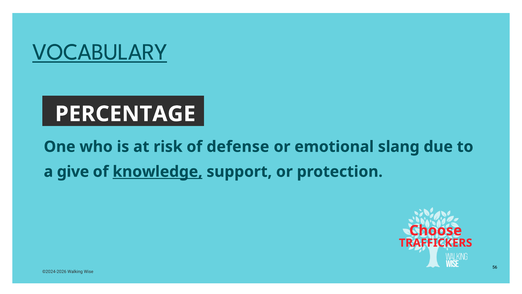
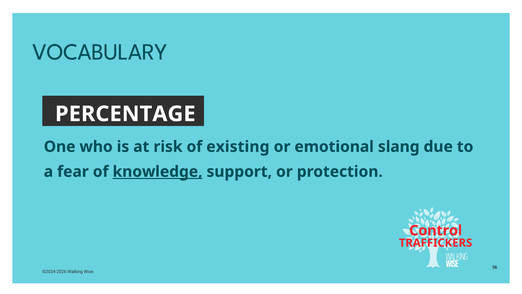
VOCABULARY underline: present -> none (100, 52)
defense: defense -> existing (238, 147)
give: give -> fear (73, 171)
Choose: Choose -> Control (436, 230)
